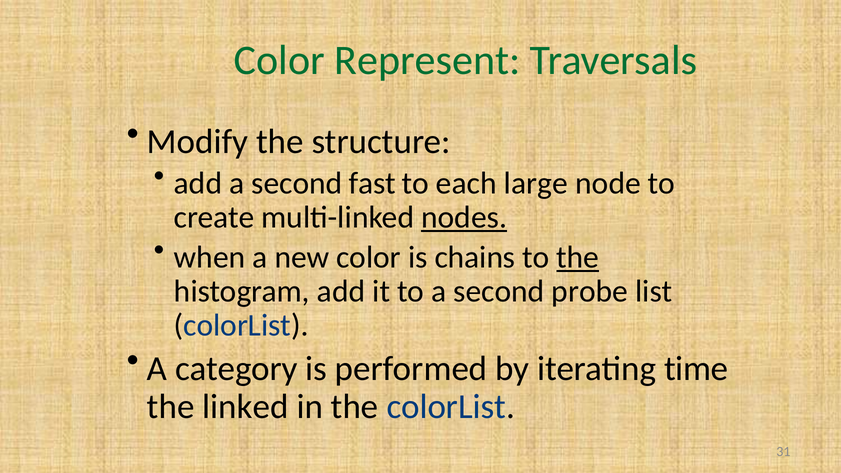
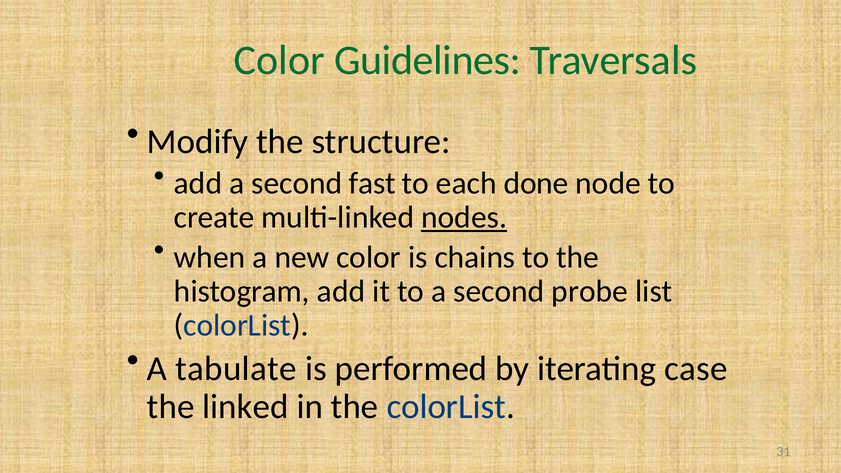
Represent: Represent -> Guidelines (428, 60)
large: large -> done (536, 183)
the underline: present -> none (578, 257)
category: category -> tabulate (236, 369)
time: time -> case (696, 369)
